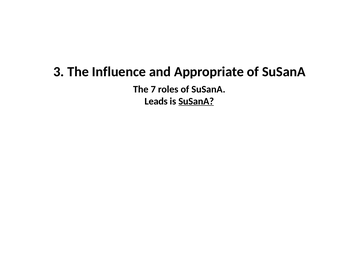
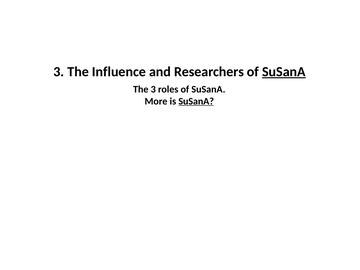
Appropriate: Appropriate -> Researchers (209, 72)
SuSanA underline: none -> present (284, 72)
The 7: 7 -> 3 (153, 89)
Leads: Leads -> More (156, 101)
